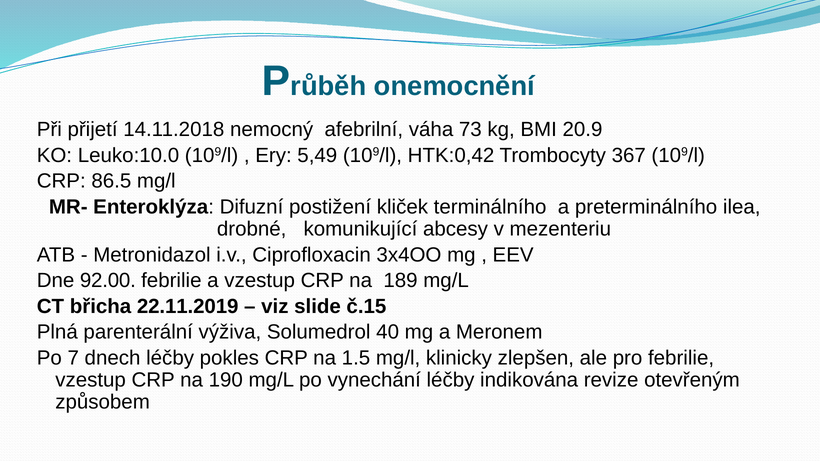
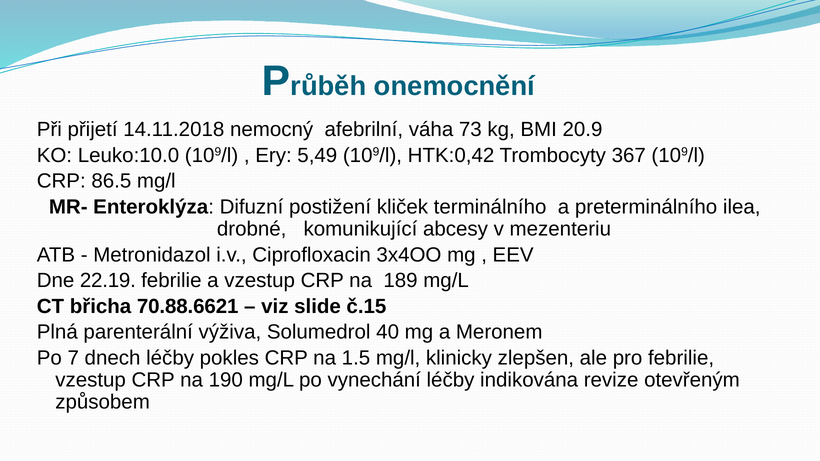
92.00: 92.00 -> 22.19 (108, 281)
22.11.2019: 22.11.2019 -> 70.88.6621 (188, 307)
